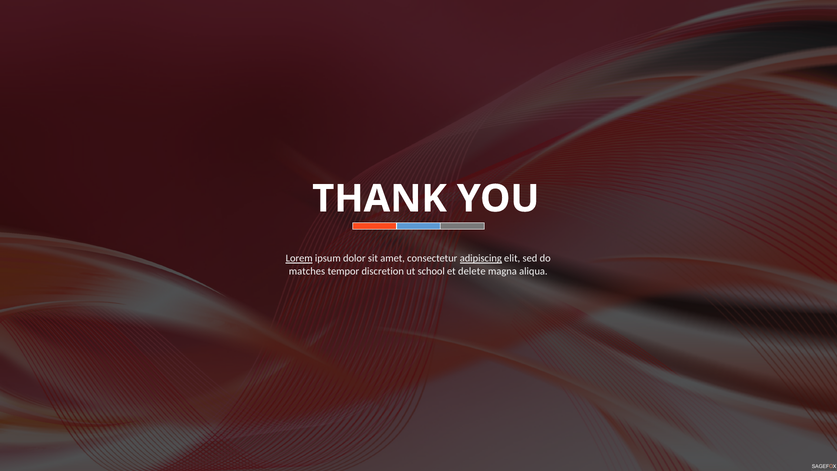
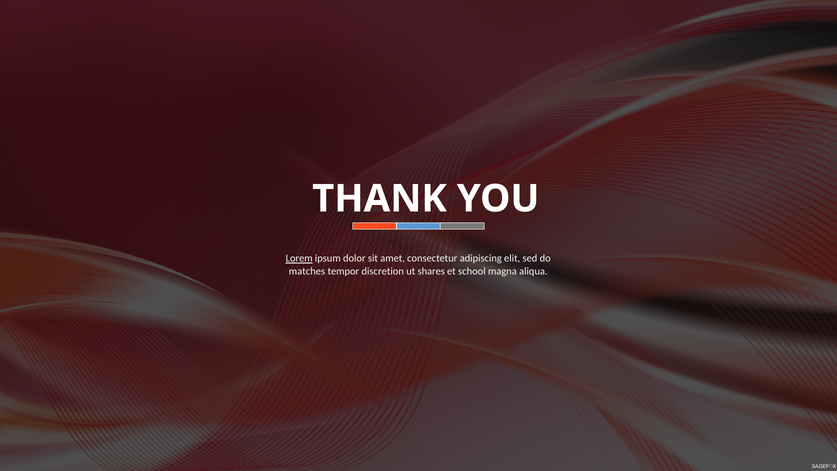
adipiscing underline: present -> none (481, 258)
school: school -> shares (431, 271)
delete: delete -> school (472, 271)
